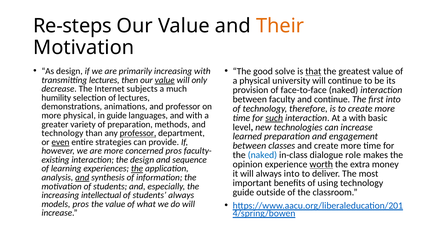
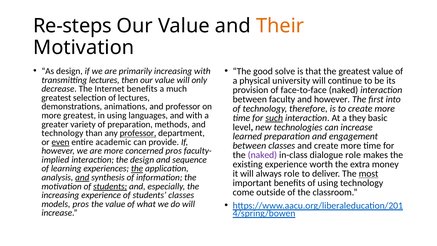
that underline: present -> none (313, 71)
value underline: present -> none (165, 80)
Internet subjects: subjects -> benefits (142, 89)
humility: humility -> greatest (56, 98)
and continue: continue -> however (332, 99)
more physical: physical -> greatest (80, 115)
in guide: guide -> using (117, 115)
a with: with -> they (357, 118)
strategies: strategies -> academic (113, 142)
naked colour: blue -> purple (262, 155)
existing: existing -> implied (55, 160)
opinion: opinion -> existing (248, 164)
worth underline: present -> none (321, 164)
always into: into -> role (292, 174)
most underline: none -> present (369, 174)
students underline: none -> present (110, 186)
guide: guide -> come (243, 192)
increasing intellectual: intellectual -> experience (101, 195)
students always: always -> classes (181, 195)
